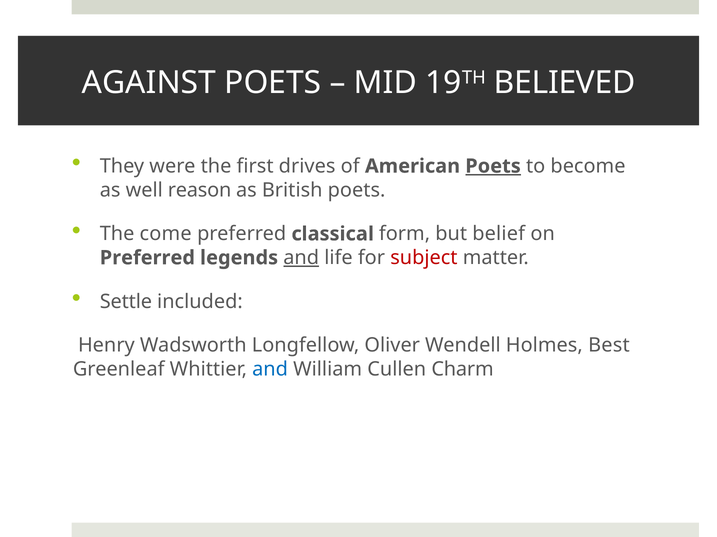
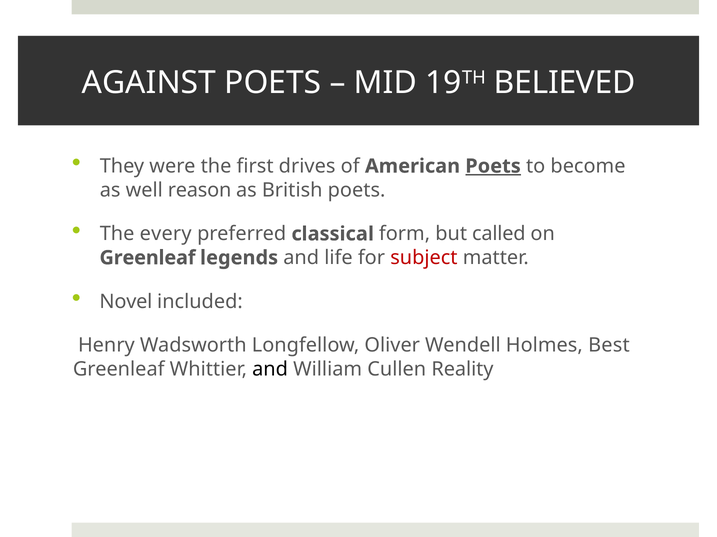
come: come -> every (166, 234)
belief: belief -> called (499, 234)
Preferred: Preferred -> Greenleaf (147, 258)
and underline: present -> none (301, 258)
Settle: Settle -> Novel (126, 302)
and colour: blue -> black (270, 370)
Charm: Charm -> Reality (462, 370)
